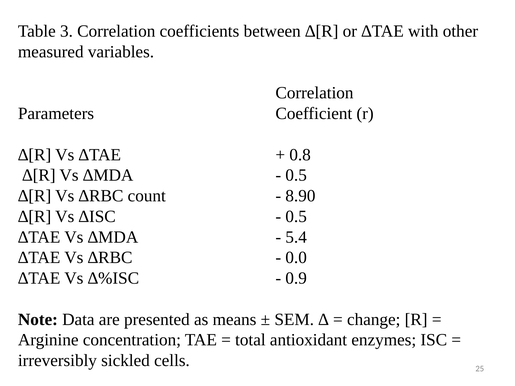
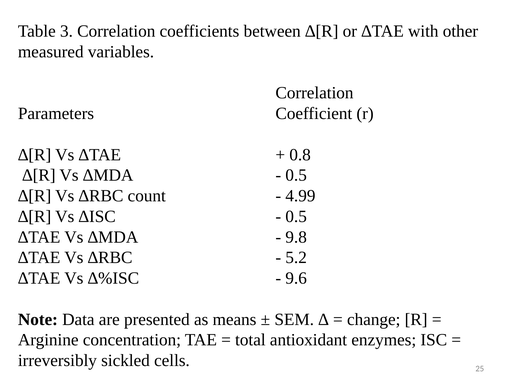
8.90: 8.90 -> 4.99 (300, 196)
5.4: 5.4 -> 9.8 (296, 237)
0.0: 0.0 -> 5.2 (296, 258)
0.9: 0.9 -> 9.6 (296, 278)
